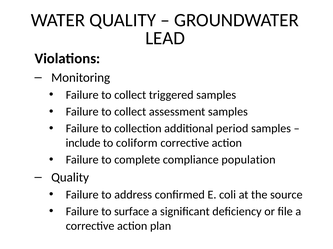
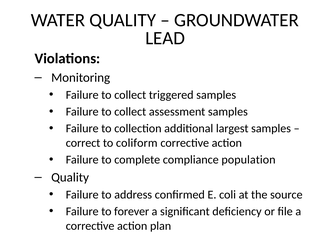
period: period -> largest (232, 129)
include: include -> correct (83, 143)
surface: surface -> forever (132, 212)
